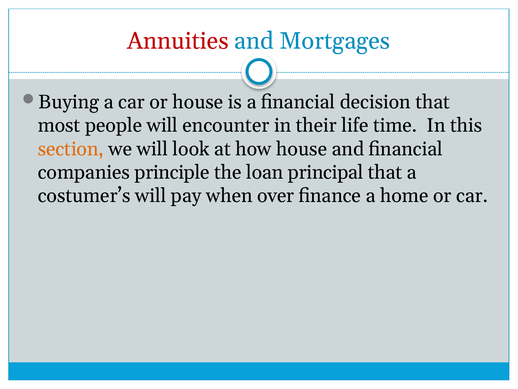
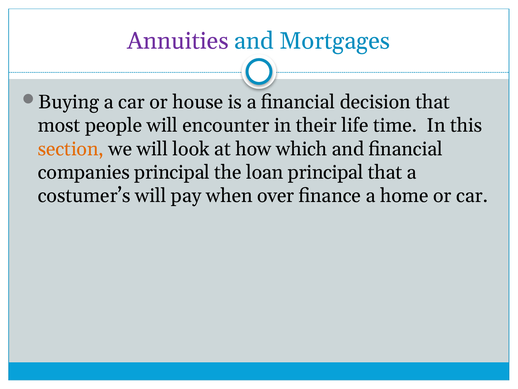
Annuities colour: red -> purple (178, 41)
how house: house -> which (302, 149)
companies principle: principle -> principal (172, 172)
